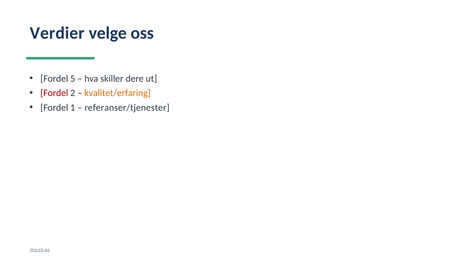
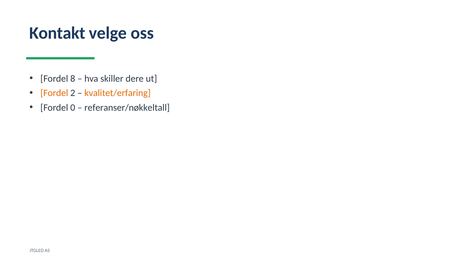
Verdier: Verdier -> Kontakt (57, 33)
5: 5 -> 8 (73, 79)
Fordel colour: red -> orange (54, 93)
1: 1 -> 0 (73, 108)
referanser/tjenester: referanser/tjenester -> referanser/nøkkeltall (127, 108)
